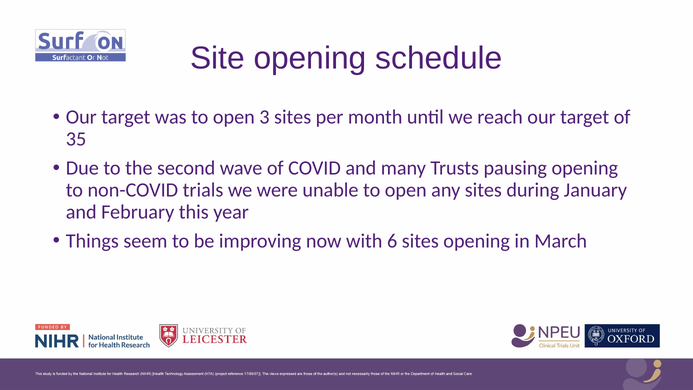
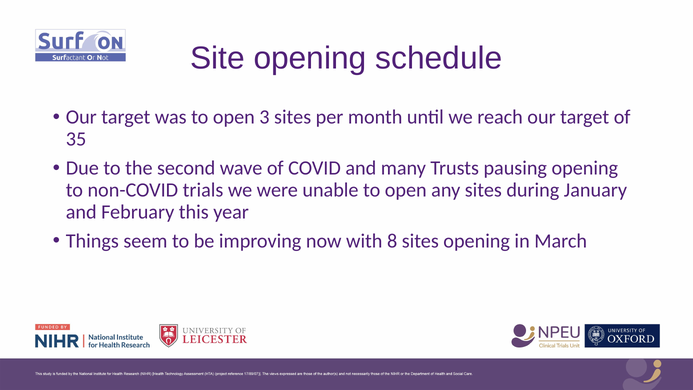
6: 6 -> 8 (392, 241)
